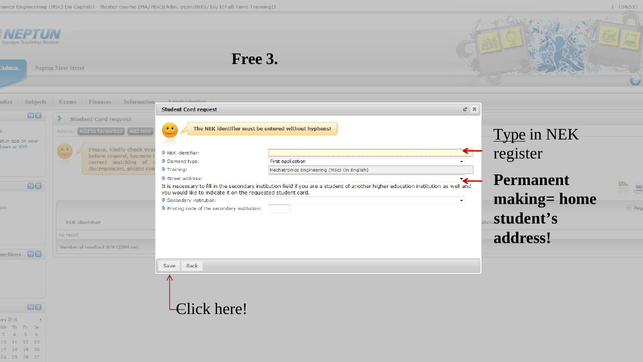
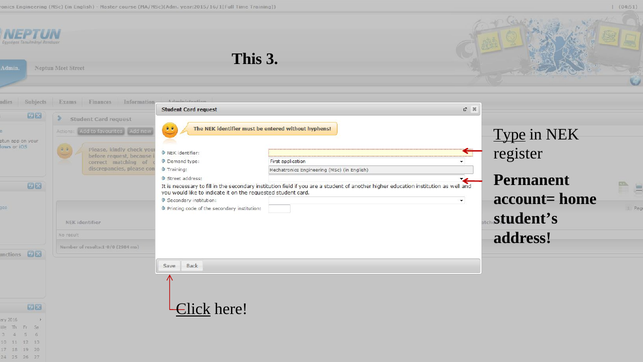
Free: Free -> This (247, 59)
making=: making= -> account= (524, 199)
Click underline: none -> present (193, 309)
